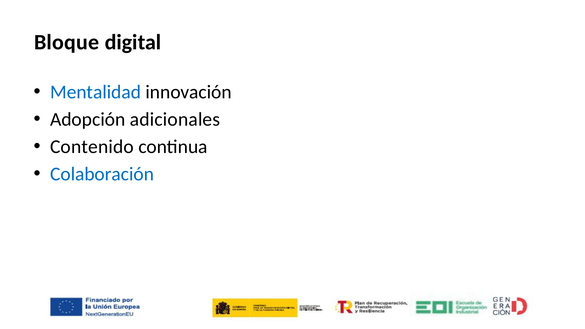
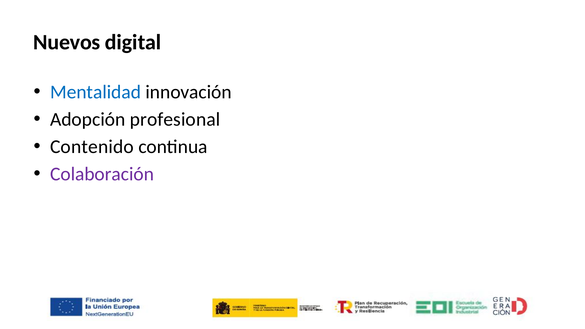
Bloque: Bloque -> Nuevos (67, 42)
adicionales: adicionales -> profesional (175, 119)
Colaboración colour: blue -> purple (102, 174)
